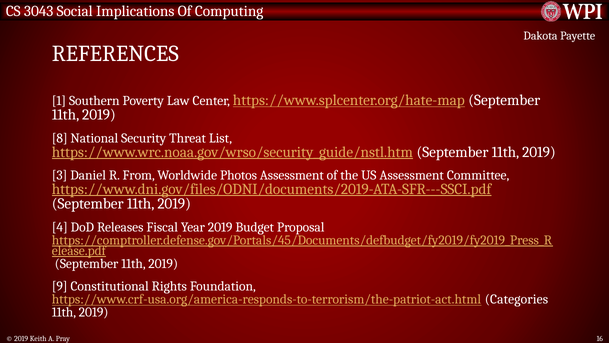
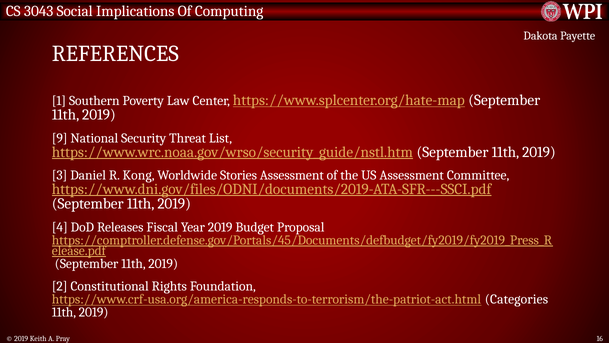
8: 8 -> 9 (60, 138)
From: From -> Kong (139, 175)
Photos: Photos -> Stories (238, 175)
9: 9 -> 2 (60, 286)
